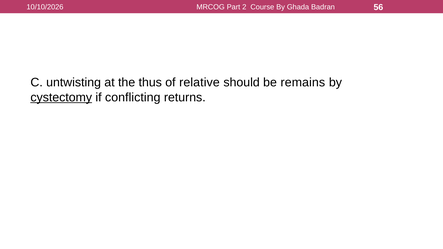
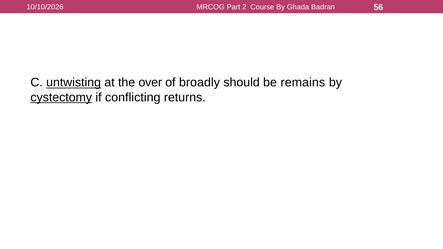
untwisting underline: none -> present (74, 83)
thus: thus -> over (150, 83)
relative: relative -> broadly (199, 83)
